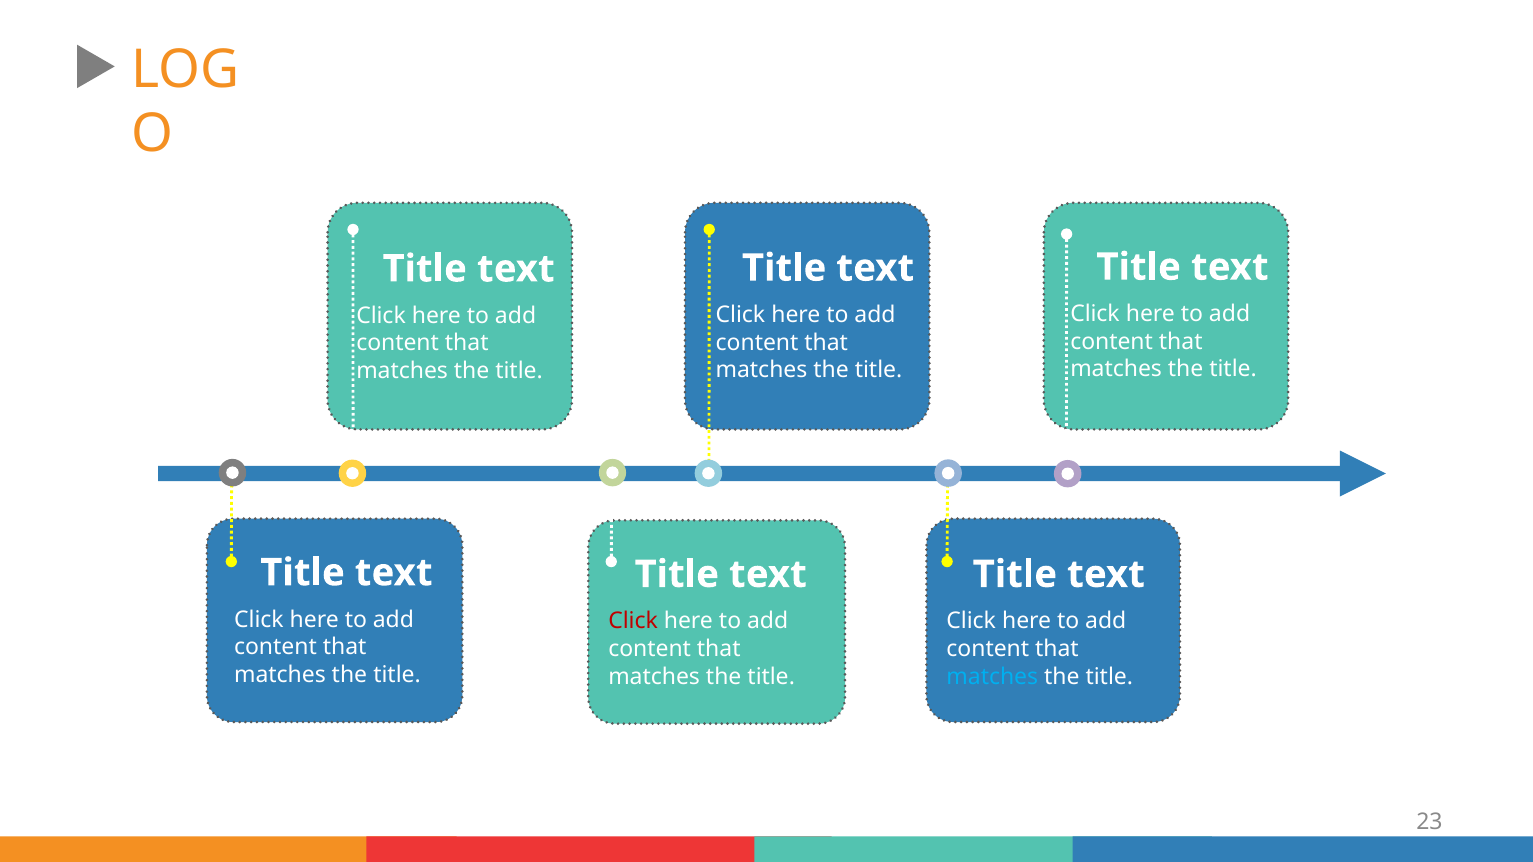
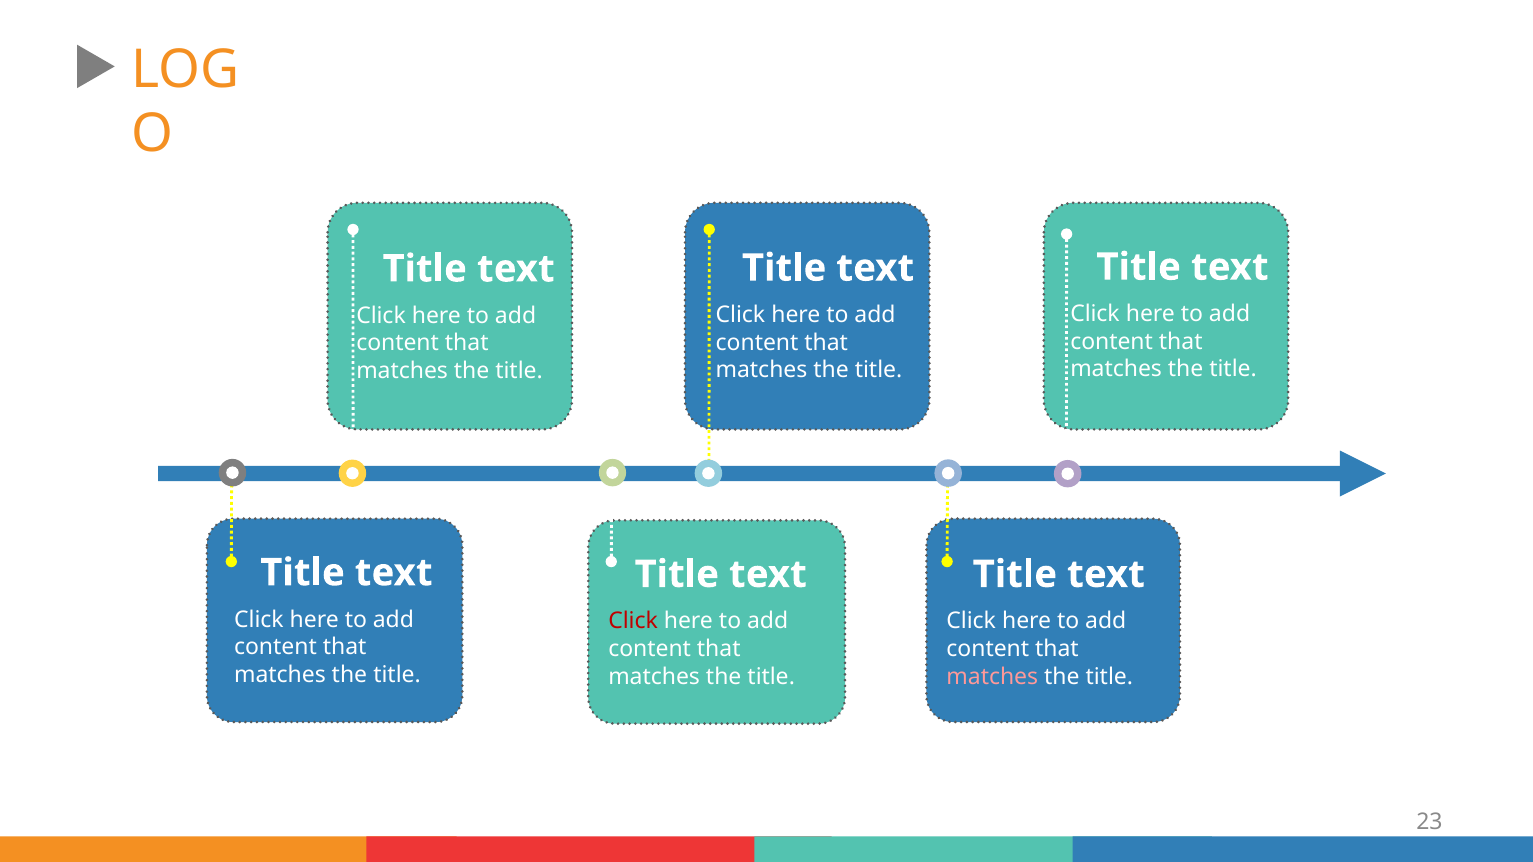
matches colour: light blue -> pink (992, 677)
